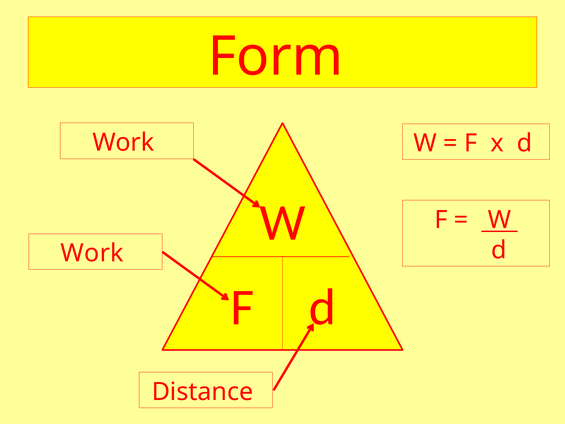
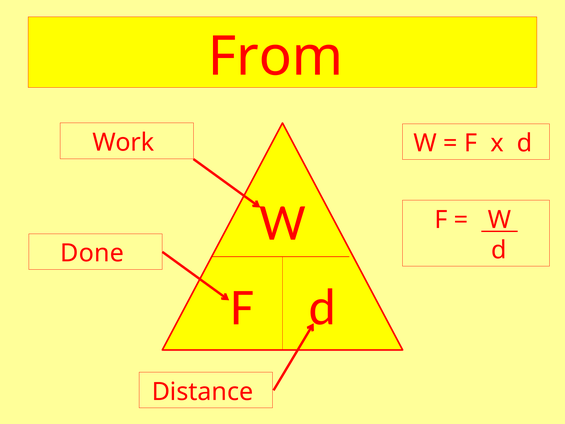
Form: Form -> From (275, 57)
Work: Work -> Done (92, 253)
